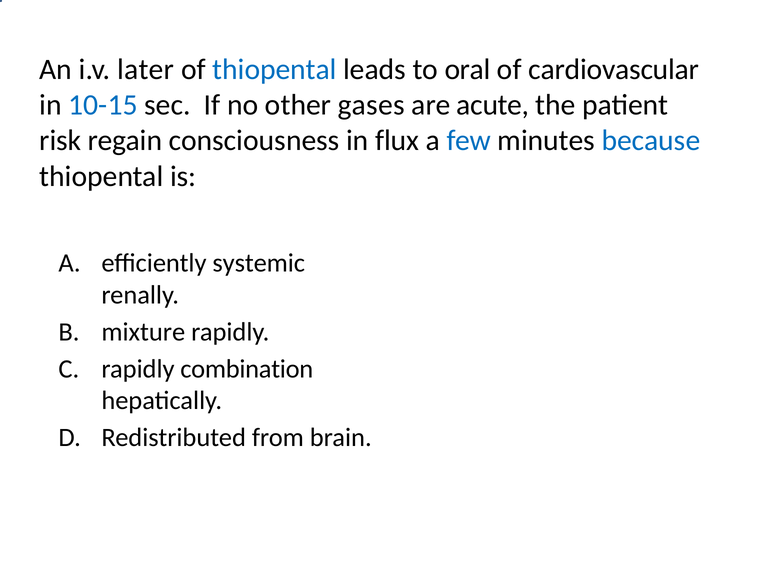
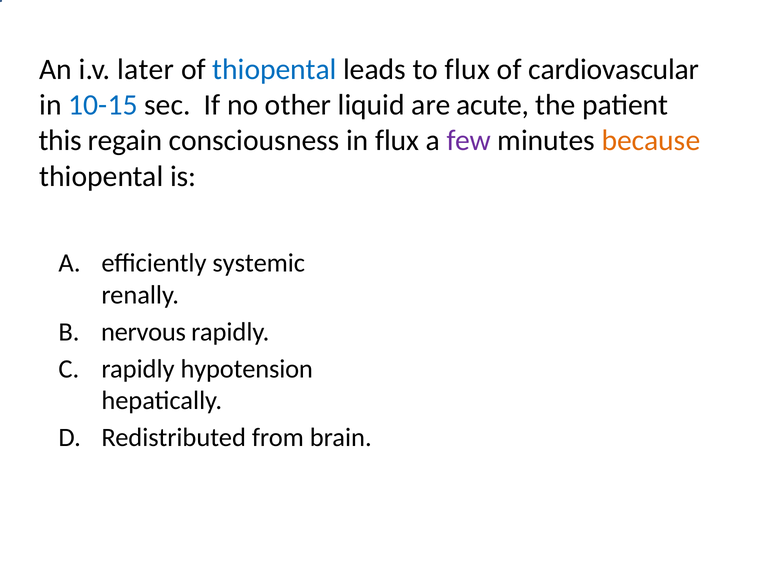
to oral: oral -> flux (467, 69)
gases: gases -> liquid (371, 105)
risk: risk -> this (60, 141)
few colour: blue -> purple (469, 141)
because colour: blue -> orange (651, 141)
mixture: mixture -> nervous (143, 332)
combination: combination -> hypotension (247, 369)
